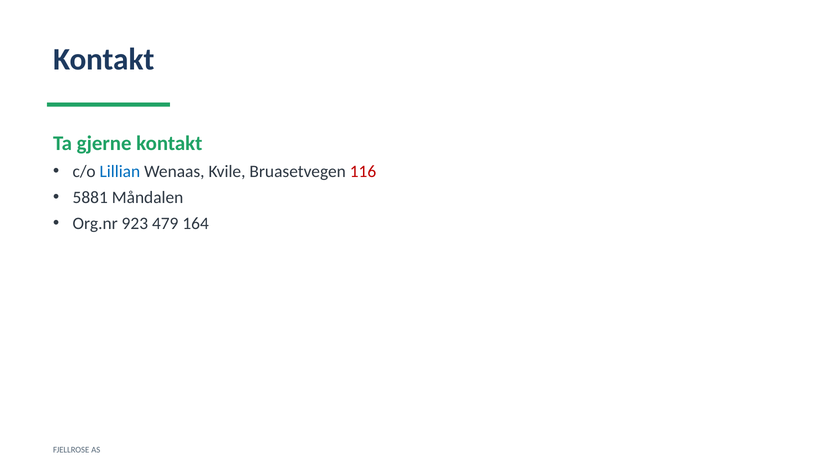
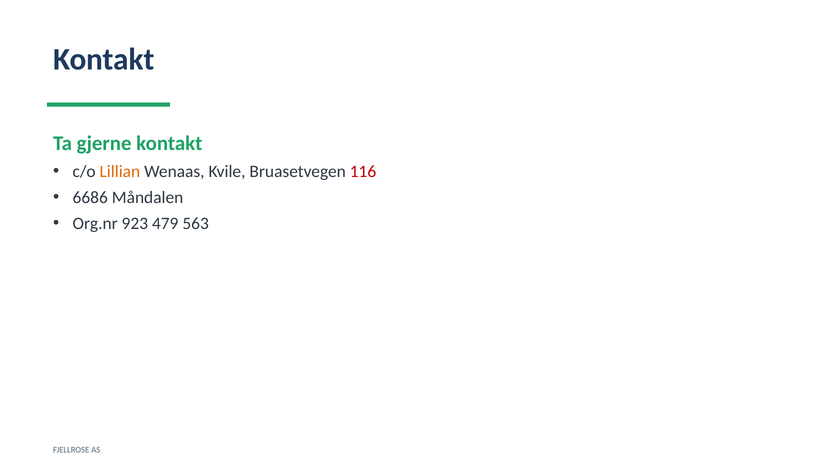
Lillian colour: blue -> orange (120, 171)
5881: 5881 -> 6686 (90, 198)
164: 164 -> 563 (196, 224)
